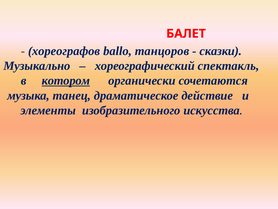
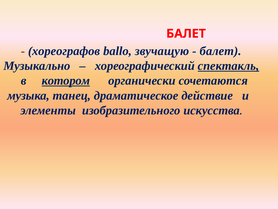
танцоров: танцоров -> звучащую (162, 51)
сказки: сказки -> балет (221, 51)
спектакль underline: none -> present (228, 66)
